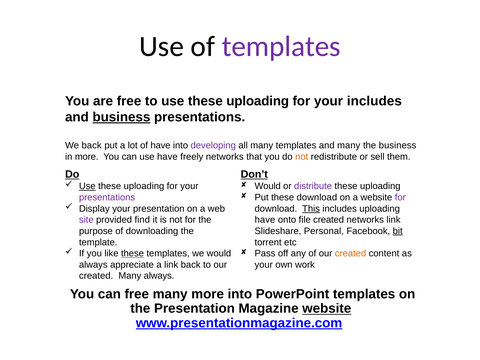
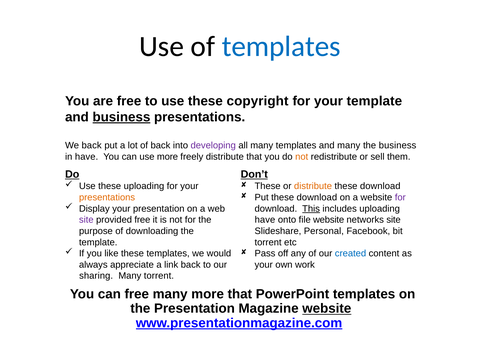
templates colour: purple -> blue (281, 46)
to use these uploading: uploading -> copyright (258, 101)
your includes: includes -> template (374, 101)
of have: have -> back (160, 146)
in more: more -> have (87, 157)
use have: have -> more (167, 157)
freely networks: networks -> distribute (225, 157)
Use underline: present -> none (87, 186)
Would: Would -> These (268, 186)
distribute colour: purple -> orange (313, 186)
uploading: uploading -> download (380, 186)
presentations colour: purple -> orange (107, 197)
provided find: find -> free (142, 220)
file created: created -> website (329, 220)
networks link: link -> site (394, 220)
bit underline: present -> none (398, 231)
these underline: present -> none (132, 253)
created colour: orange -> blue (351, 253)
created: created -> sharing (96, 276)
Many always: always -> torrent (159, 276)
more into: into -> that (240, 294)
